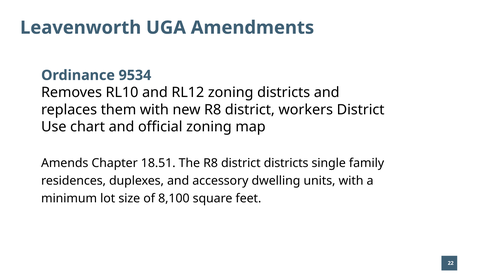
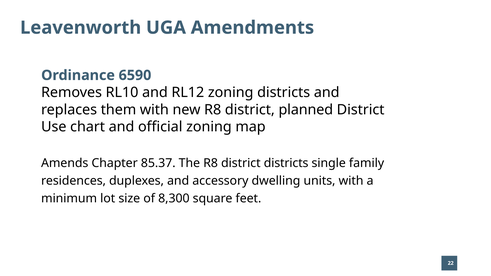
9534: 9534 -> 6590 (135, 75)
workers: workers -> planned (306, 110)
18.51: 18.51 -> 85.37 (158, 163)
8,100: 8,100 -> 8,300 (174, 199)
